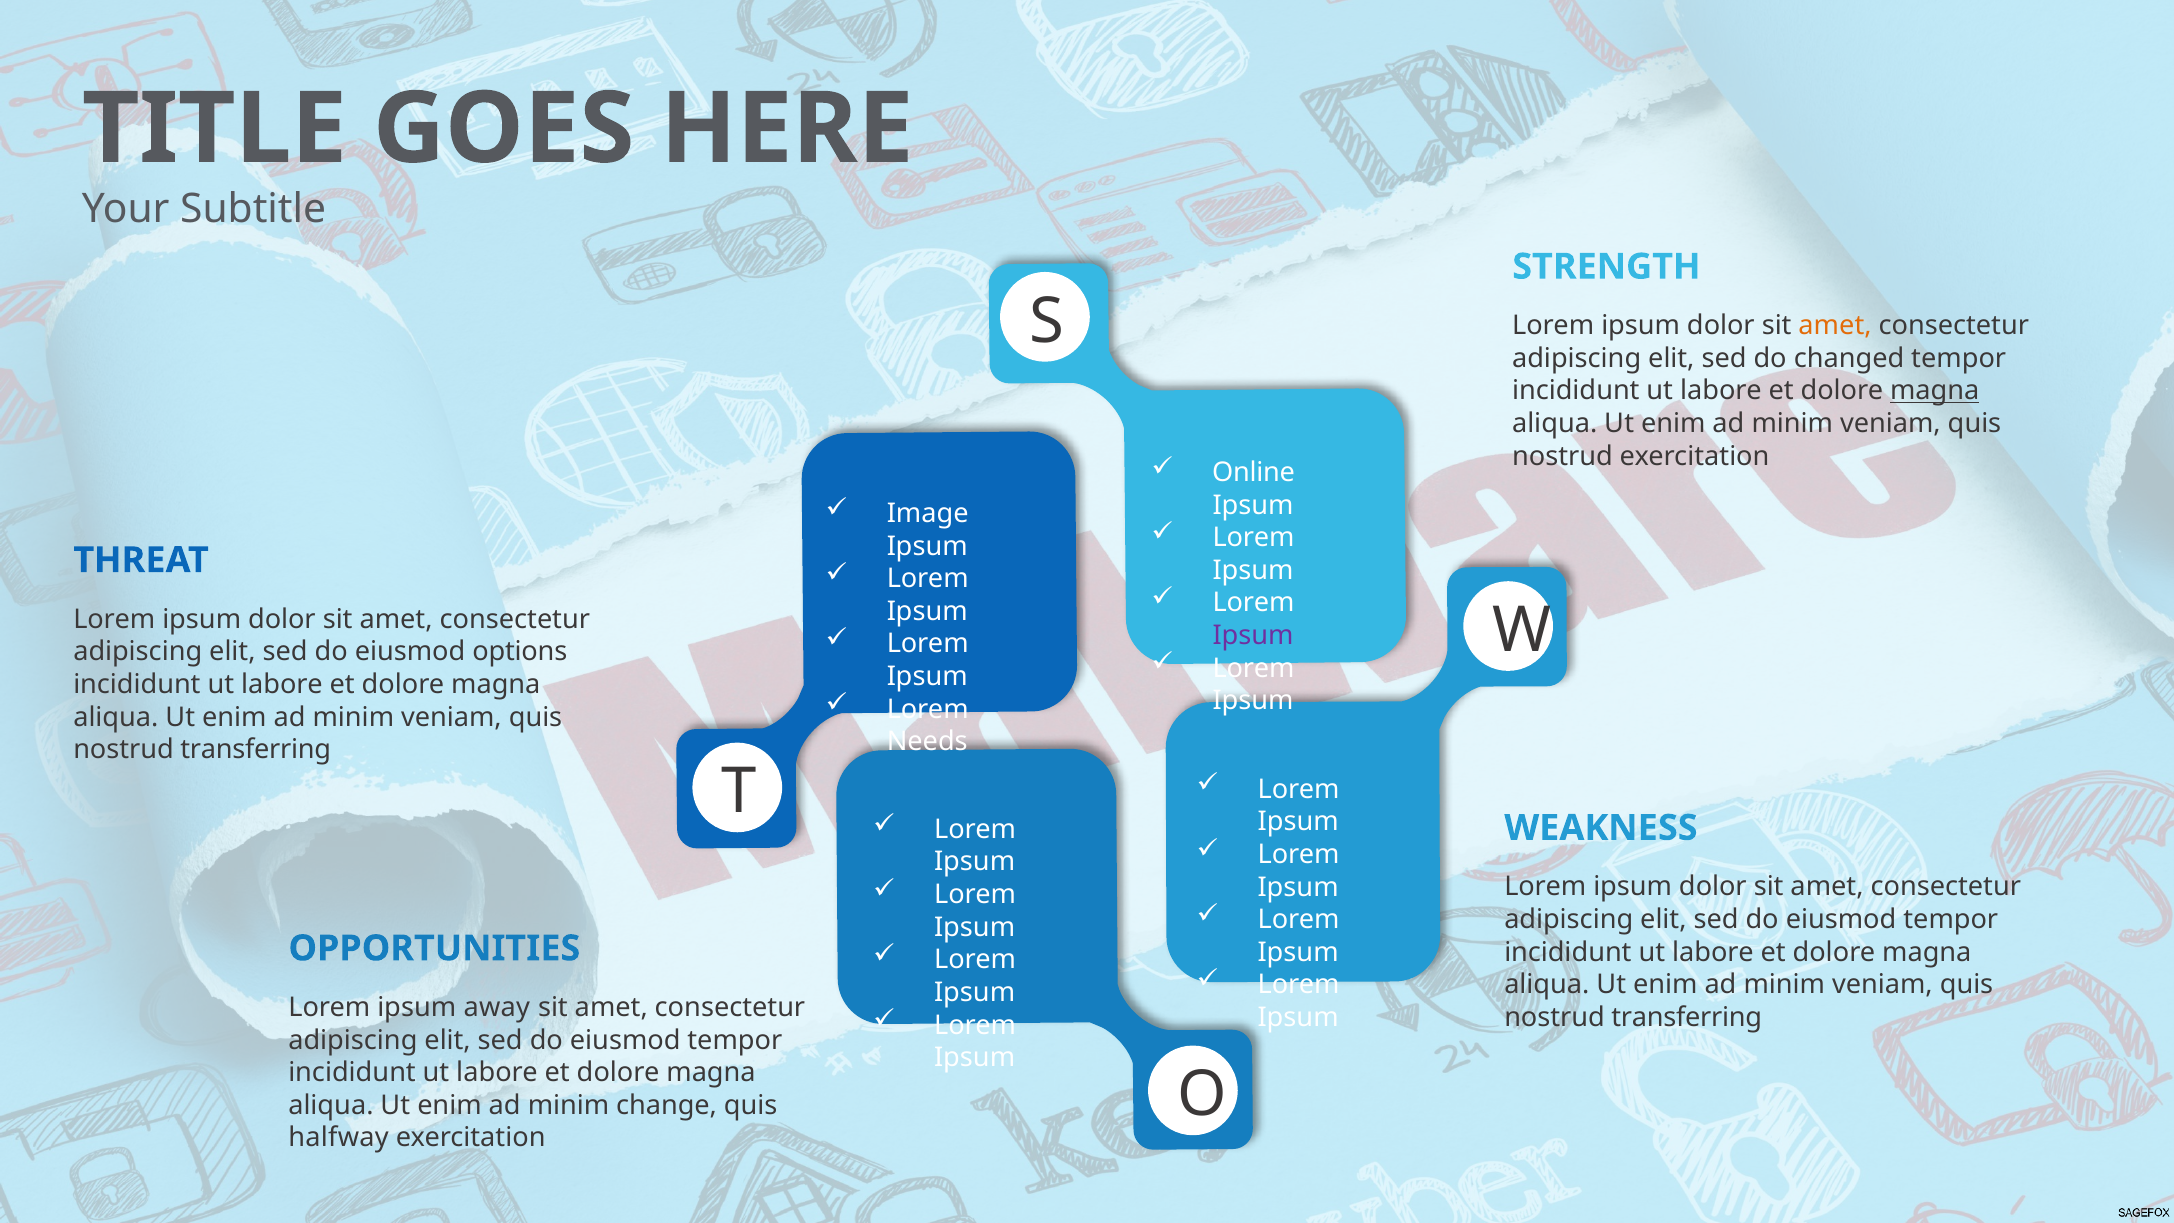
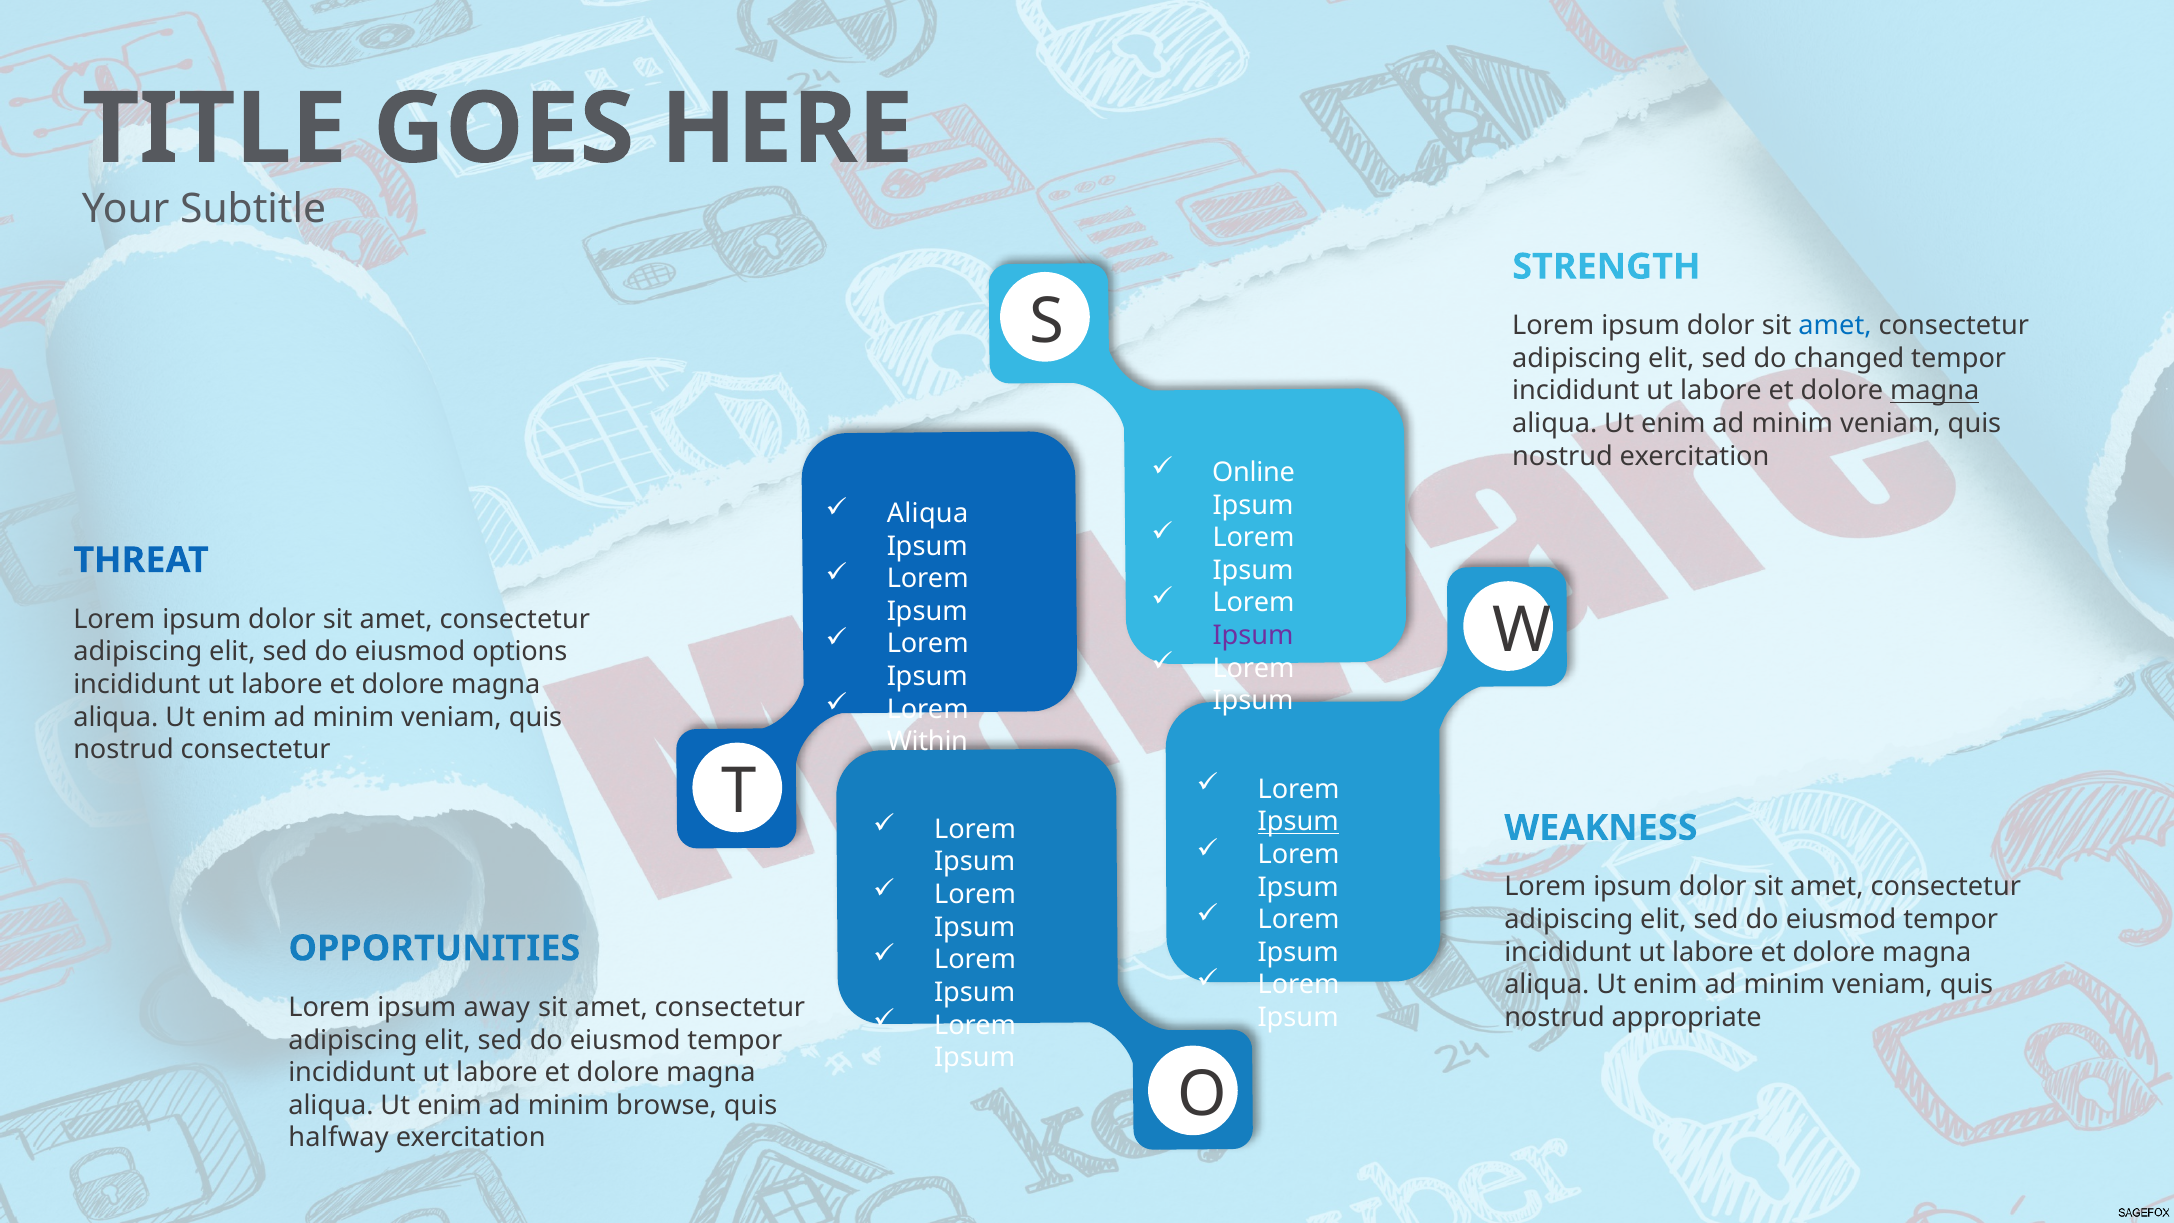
amet colour: orange -> blue (1835, 326)
Image: Image -> Aliqua (928, 514)
Needs: Needs -> Within (927, 742)
transferring: transferring -> consectetur (256, 750)
Ipsum underline: none -> present (1298, 822)
transferring: transferring -> appropriate (1687, 1017)
change: change -> browse (667, 1105)
